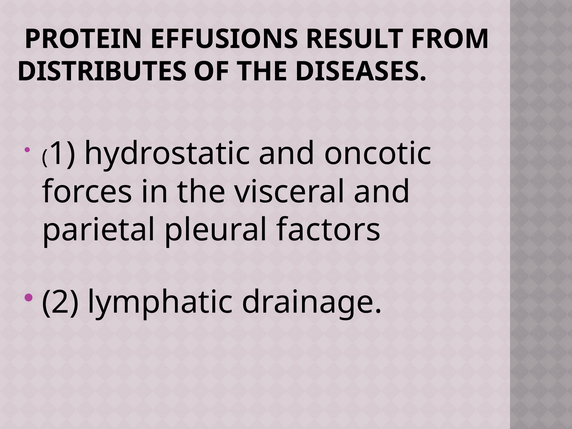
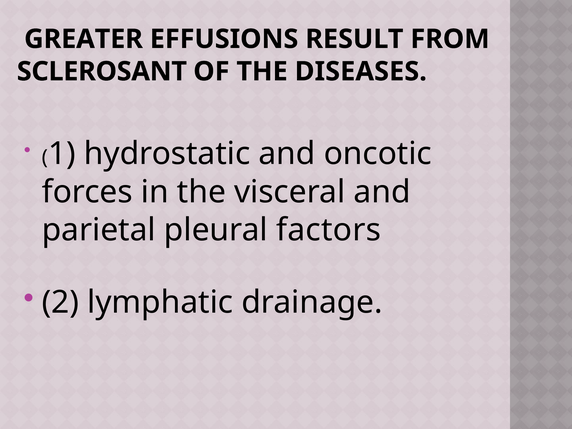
PROTEIN: PROTEIN -> GREATER (84, 39)
DISTRIBUTES: DISTRIBUTES -> SCLEROSANT (102, 71)
